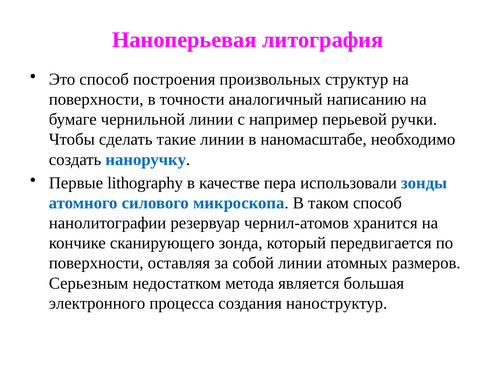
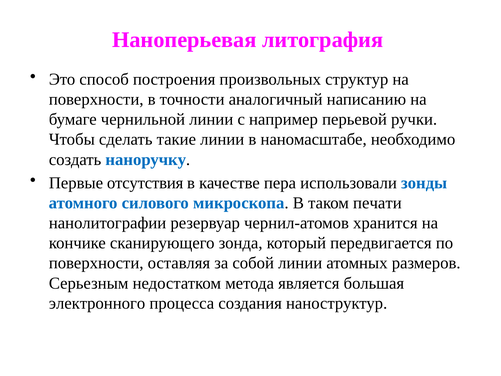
lithography: lithography -> отсутствия (145, 183)
таком способ: способ -> печати (377, 203)
